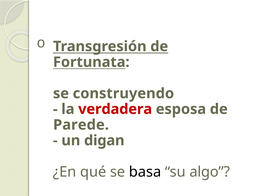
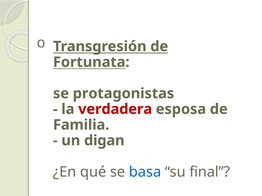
construyendo: construyendo -> protagonistas (123, 94)
Parede: Parede -> Familia (81, 125)
basa colour: black -> blue (145, 172)
algo: algo -> final (210, 172)
